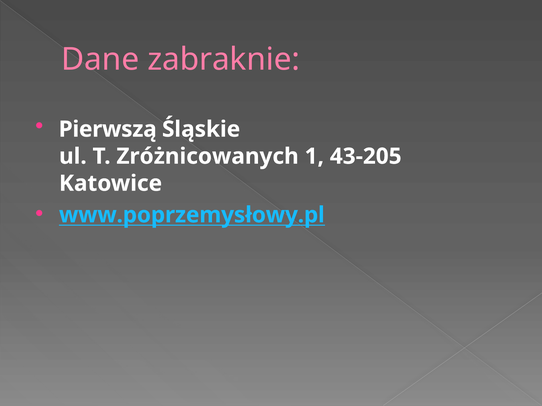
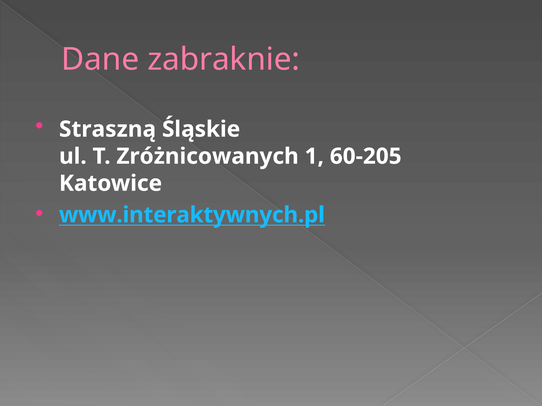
Pierwszą: Pierwszą -> Straszną (108, 129)
43-205: 43-205 -> 60-205 (366, 156)
www.poprzemysłowy.pl: www.poprzemysłowy.pl -> www.interaktywnych.pl (192, 215)
